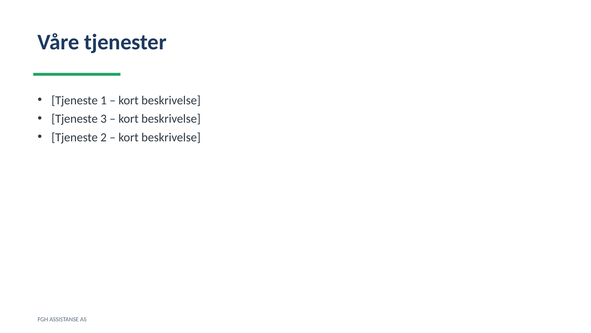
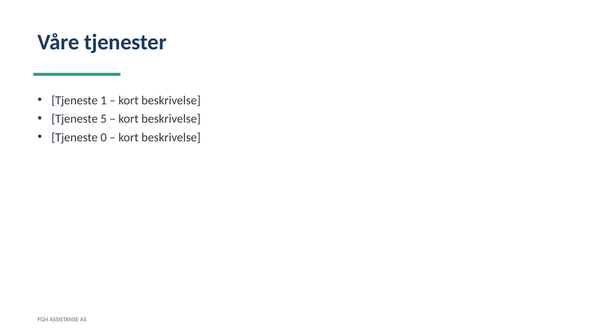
3: 3 -> 5 (104, 119)
2: 2 -> 0 (104, 137)
